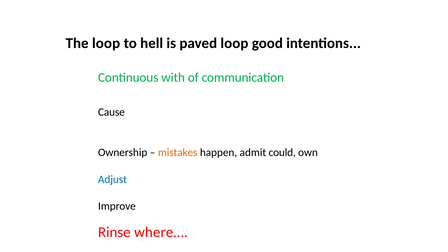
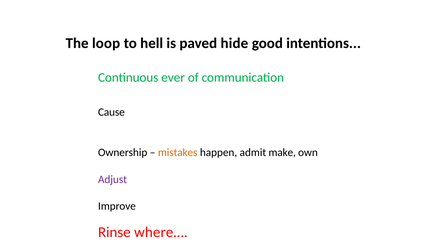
paved loop: loop -> hide (234, 43)
with: with -> ever (173, 78)
could: could -> make (282, 153)
Adjust colour: blue -> purple (112, 179)
